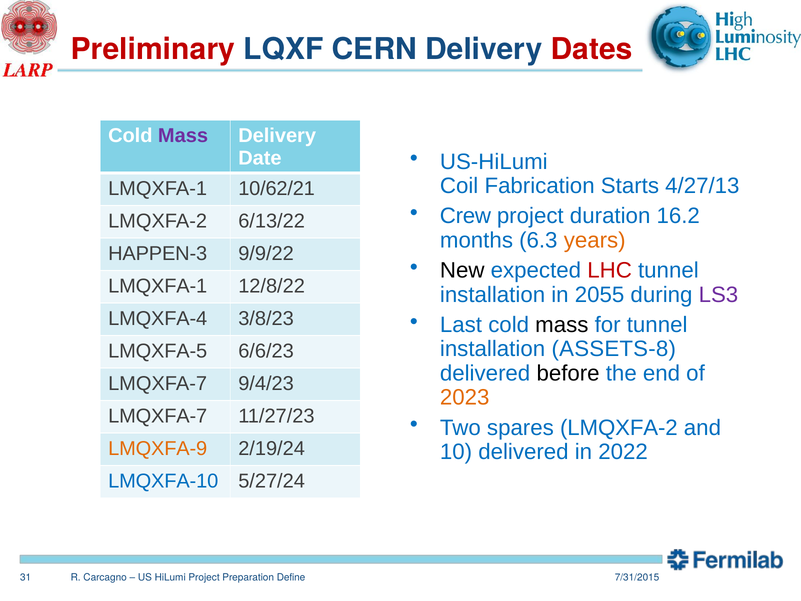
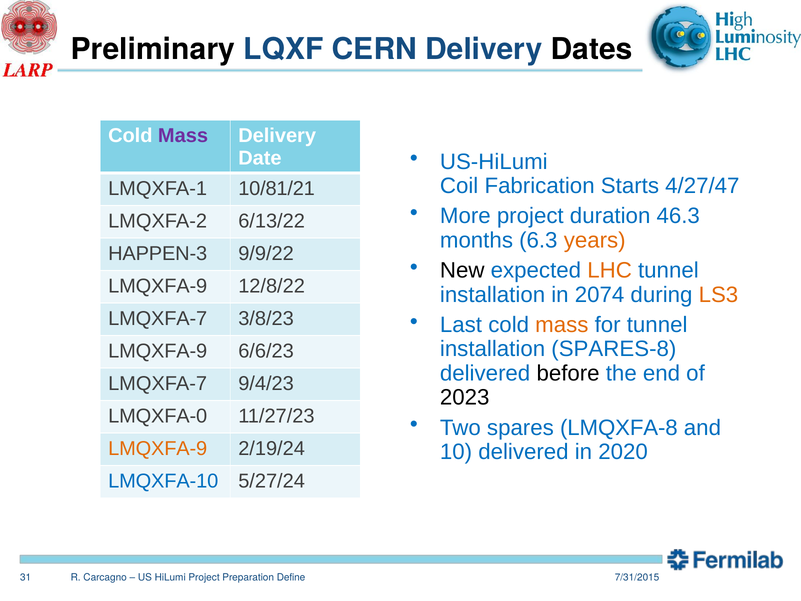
Preliminary colour: red -> black (153, 49)
Dates colour: red -> black (592, 49)
4/27/13: 4/27/13 -> 4/27/47 (702, 186)
10/62/21: 10/62/21 -> 10/81/21 (277, 189)
Crew: Crew -> More (465, 216)
16.2: 16.2 -> 46.3 (678, 216)
LHC colour: red -> orange (610, 271)
LMQXFA-1: LMQXFA-1 -> LMQXFA-9 (158, 286)
2055: 2055 -> 2074 (600, 295)
LS3 colour: purple -> orange (718, 295)
LMQXFA-4: LMQXFA-4 -> LMQXFA-7 (158, 319)
mass colour: black -> orange (562, 325)
ASSETS-8: ASSETS-8 -> SPARES-8 (614, 349)
LMQXFA-5: LMQXFA-5 -> LMQXFA-9 (158, 351)
2023 colour: orange -> black (465, 397)
LMQXFA-7: LMQXFA-7 -> LMQXFA-0 (158, 416)
spares LMQXFA-2: LMQXFA-2 -> LMQXFA-8 (619, 427)
2022: 2022 -> 2020 (623, 452)
